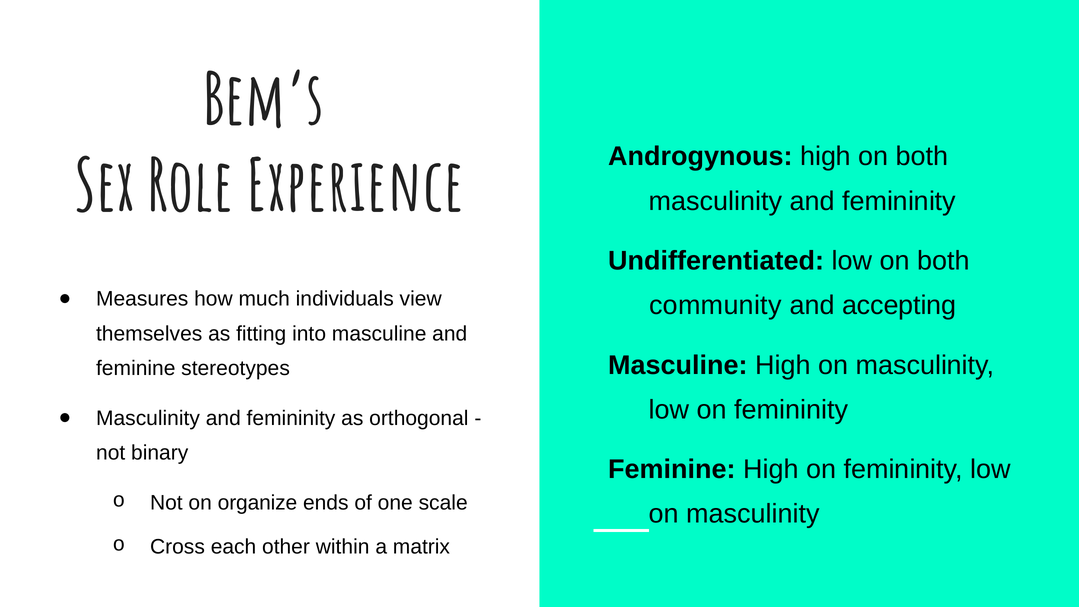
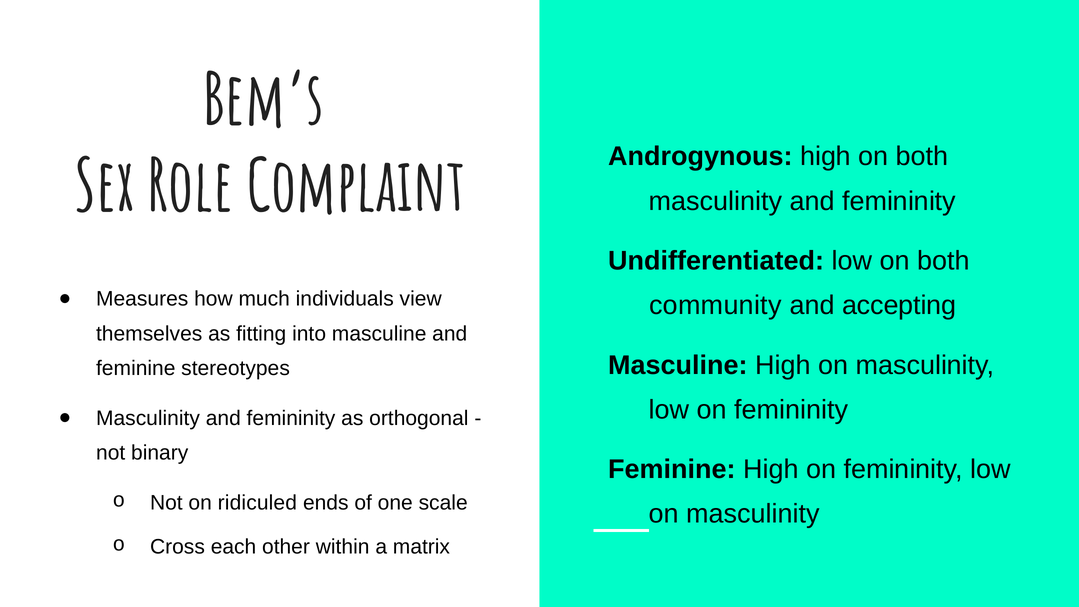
Experience: Experience -> Complaint (356, 187)
organize: organize -> ridiculed (257, 503)
